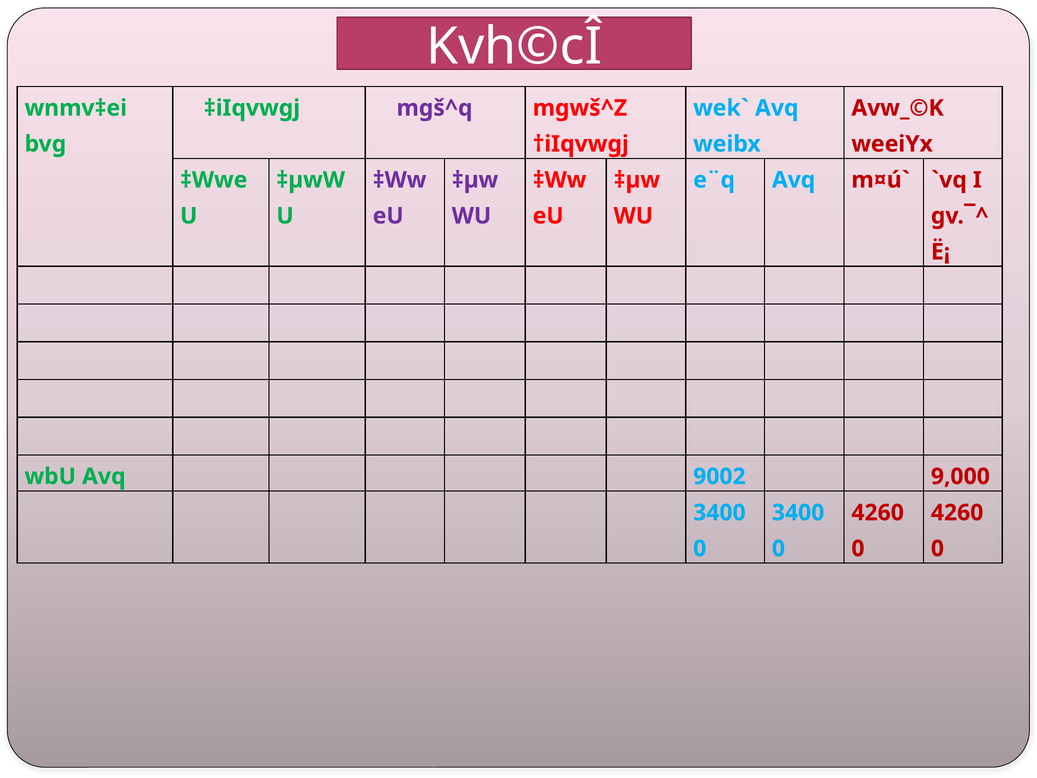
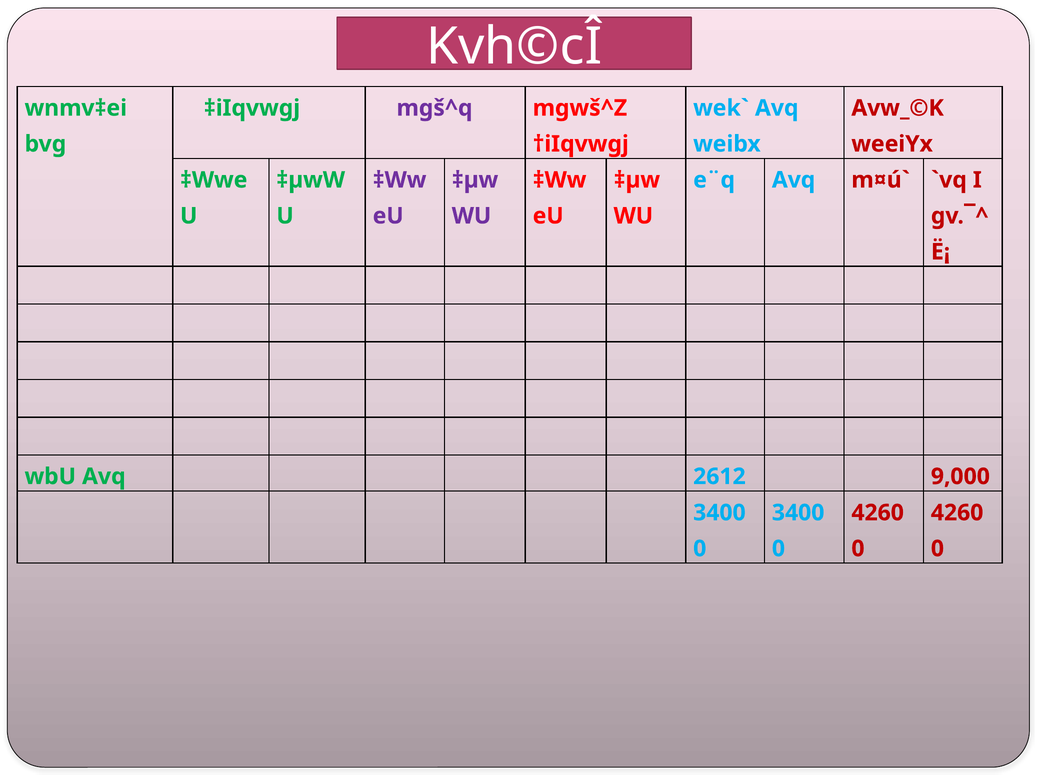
9002: 9002 -> 2612 (719, 476)
